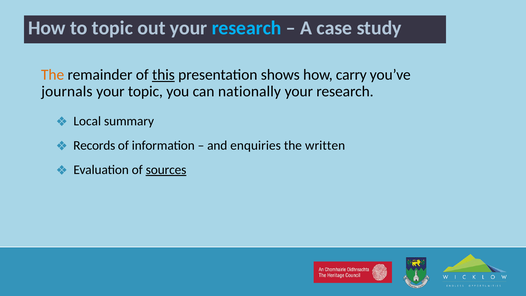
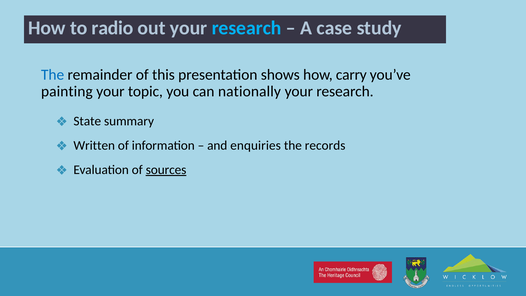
to topic: topic -> radio (113, 28)
The colour: orange -> blue (53, 75)
this underline: present -> none (163, 75)
journals: journals -> painting (67, 91)
Local: Local -> State (87, 121)
Records: Records -> Written (94, 145)
written: written -> records (325, 145)
